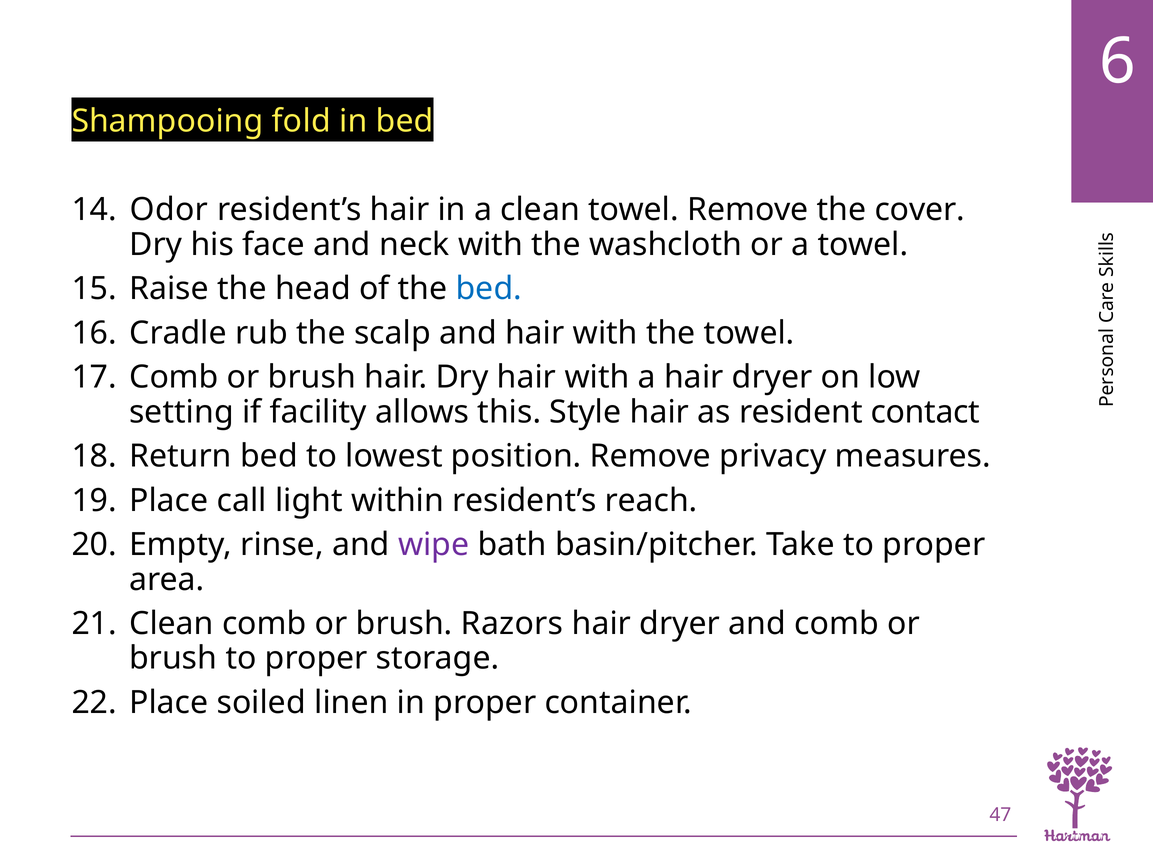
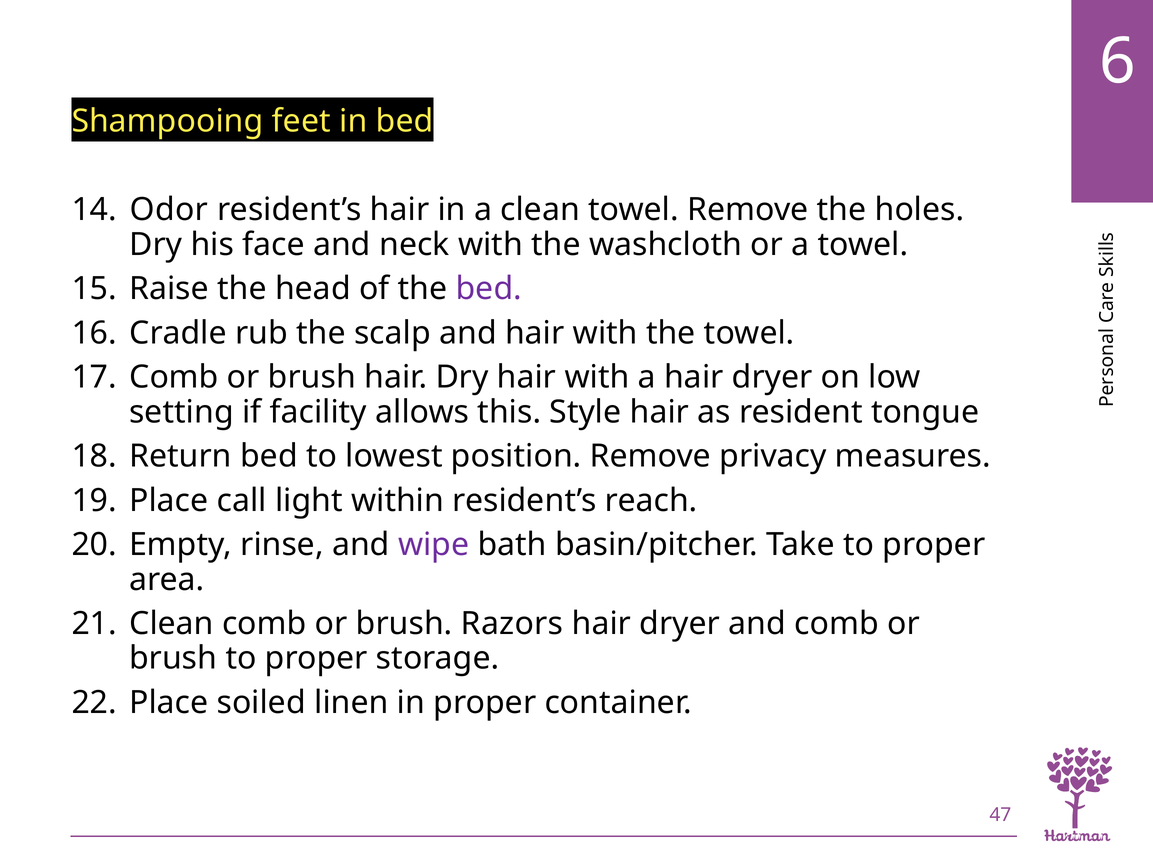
fold: fold -> feet (301, 121)
cover: cover -> holes (920, 210)
bed colour: blue -> purple (489, 289)
contact: contact -> tongue (925, 412)
